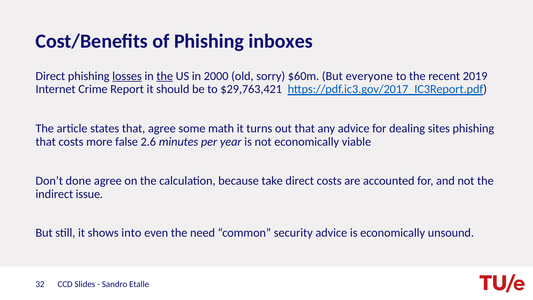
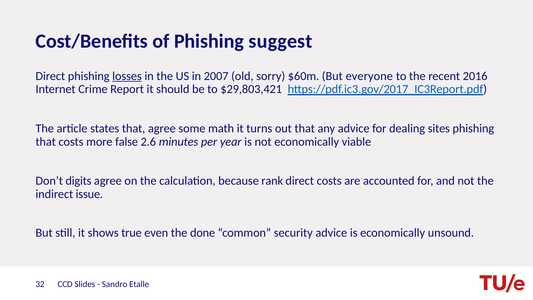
inboxes: inboxes -> suggest (281, 41)
the underline: present -> none (165, 76)
2000: 2000 -> 2007 (216, 76)
2019: 2019 -> 2016 (475, 76)
$29,763,421: $29,763,421 -> $29,803,421 (251, 89)
done: done -> digits (79, 181)
take: take -> rank (272, 181)
into: into -> true (132, 233)
need: need -> done (203, 233)
